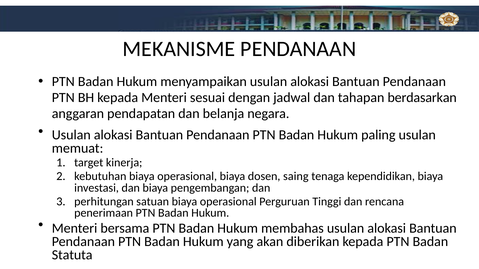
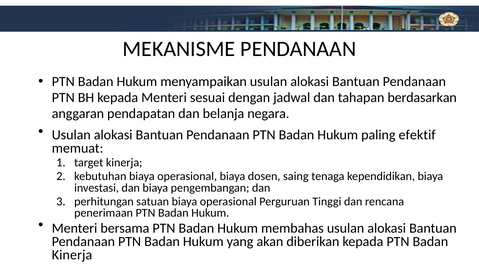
paling usulan: usulan -> efektif (417, 135)
Statuta: Statuta -> Kinerja (72, 255)
